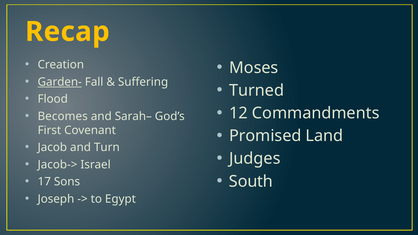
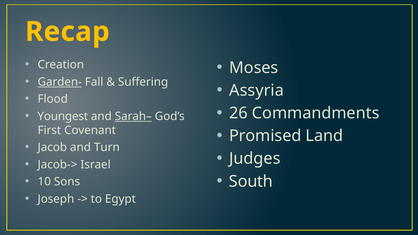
Turned: Turned -> Assyria (257, 91)
12: 12 -> 26 (239, 113)
Becomes: Becomes -> Youngest (63, 116)
Sarah– underline: none -> present (133, 116)
17: 17 -> 10 (44, 182)
